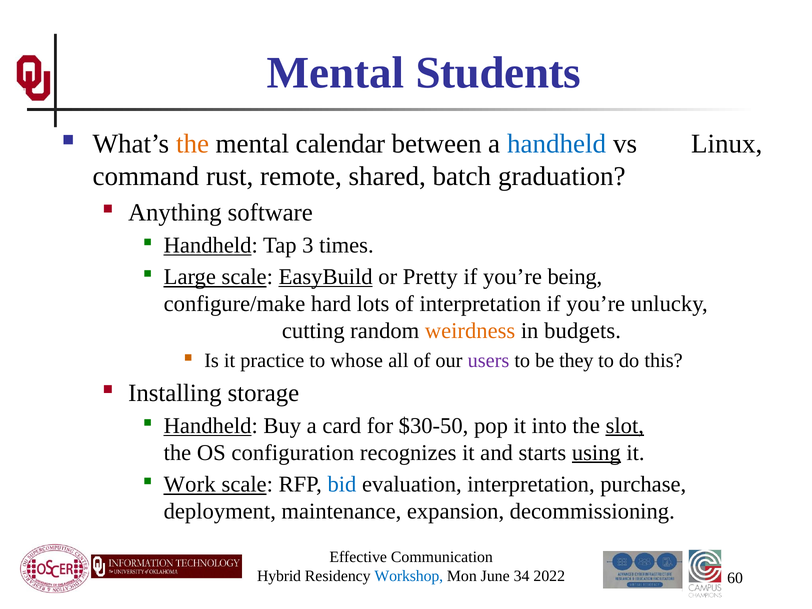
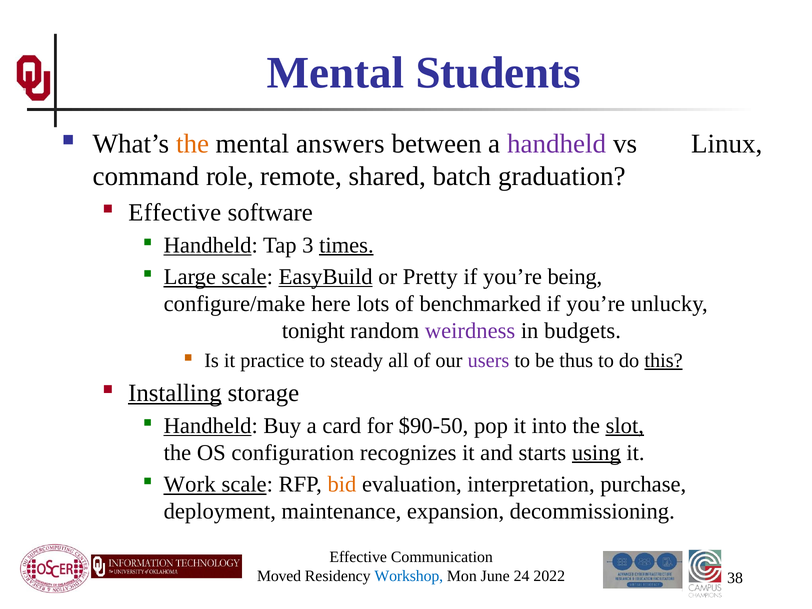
calendar: calendar -> answers (340, 144)
handheld colour: blue -> purple (557, 144)
rust: rust -> role (230, 176)
Anything: Anything -> Effective (175, 212)
times underline: none -> present (346, 245)
hard: hard -> here (331, 304)
of interpretation: interpretation -> benchmarked (480, 304)
cutting: cutting -> tonight (313, 331)
weirdness colour: orange -> purple (470, 331)
whose: whose -> steady (357, 361)
they: they -> thus (576, 361)
this underline: none -> present (664, 361)
Installing underline: none -> present (175, 393)
$30-50: $30-50 -> $90-50 (434, 426)
bid colour: blue -> orange (342, 484)
Hybrid: Hybrid -> Moved (279, 576)
34: 34 -> 24 (522, 576)
60: 60 -> 38 (735, 578)
